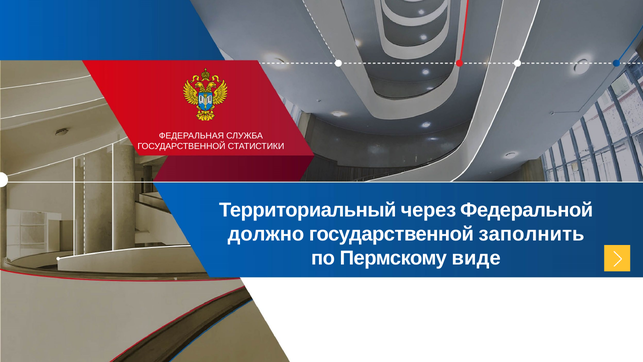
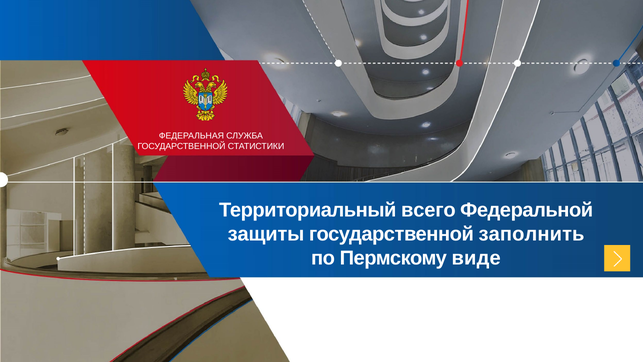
через: через -> всего (428, 210)
должно: должно -> защиты (266, 234)
